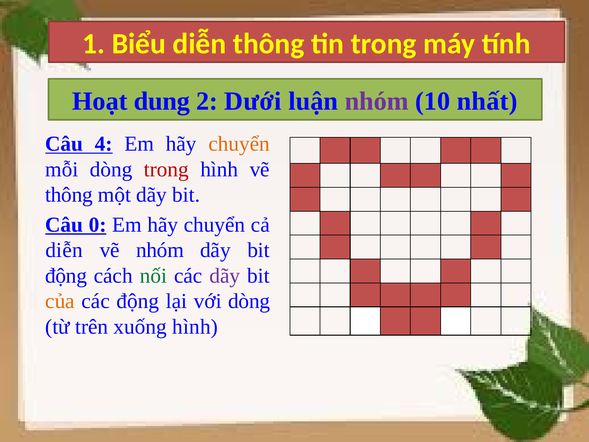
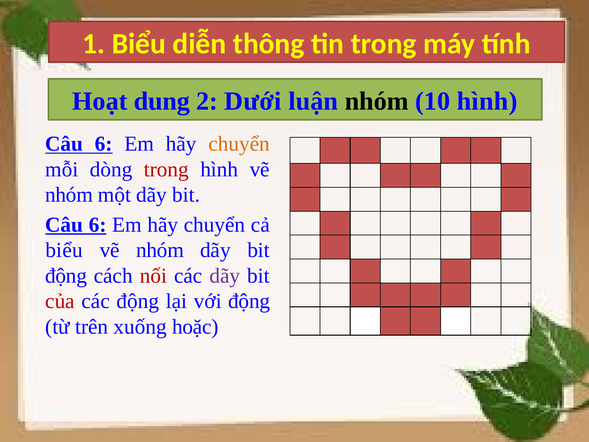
nhóm colour: purple -> black (377, 101)
10 nhất: nhất -> hình (487, 101)
4: 4 -> 6 (104, 144)
thông: thông -> nhóm (69, 195)
0: 0 -> 6 (98, 225)
diễn: diễn -> biểu (64, 250)
nối colour: green -> red (153, 276)
của colour: orange -> red (60, 301)
với dòng: dòng -> động (249, 301)
xuống hình: hình -> hoặc (195, 327)
